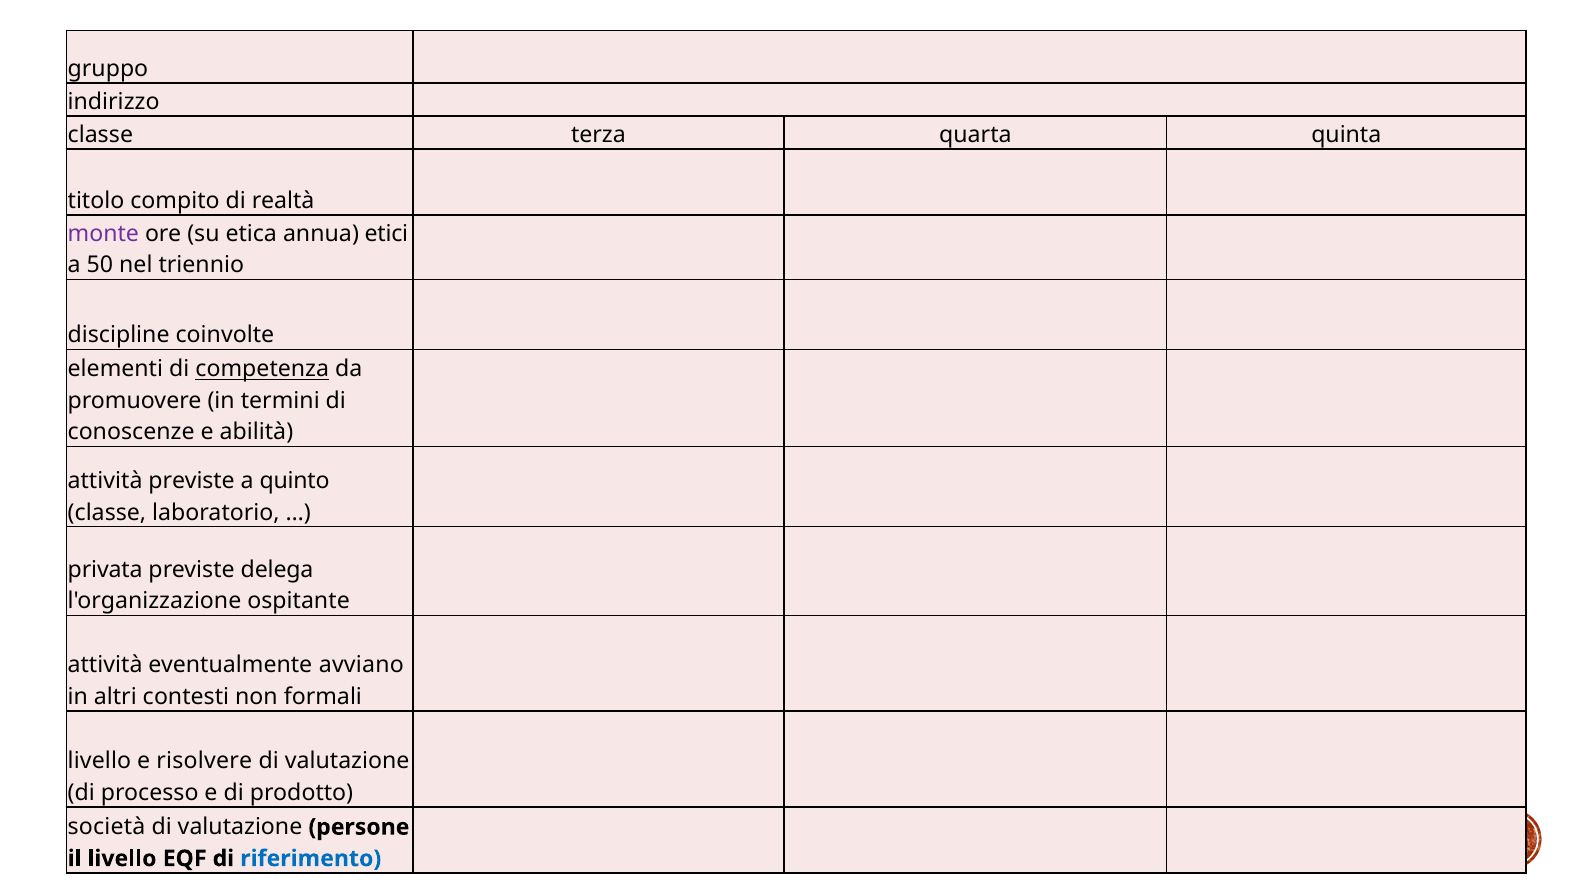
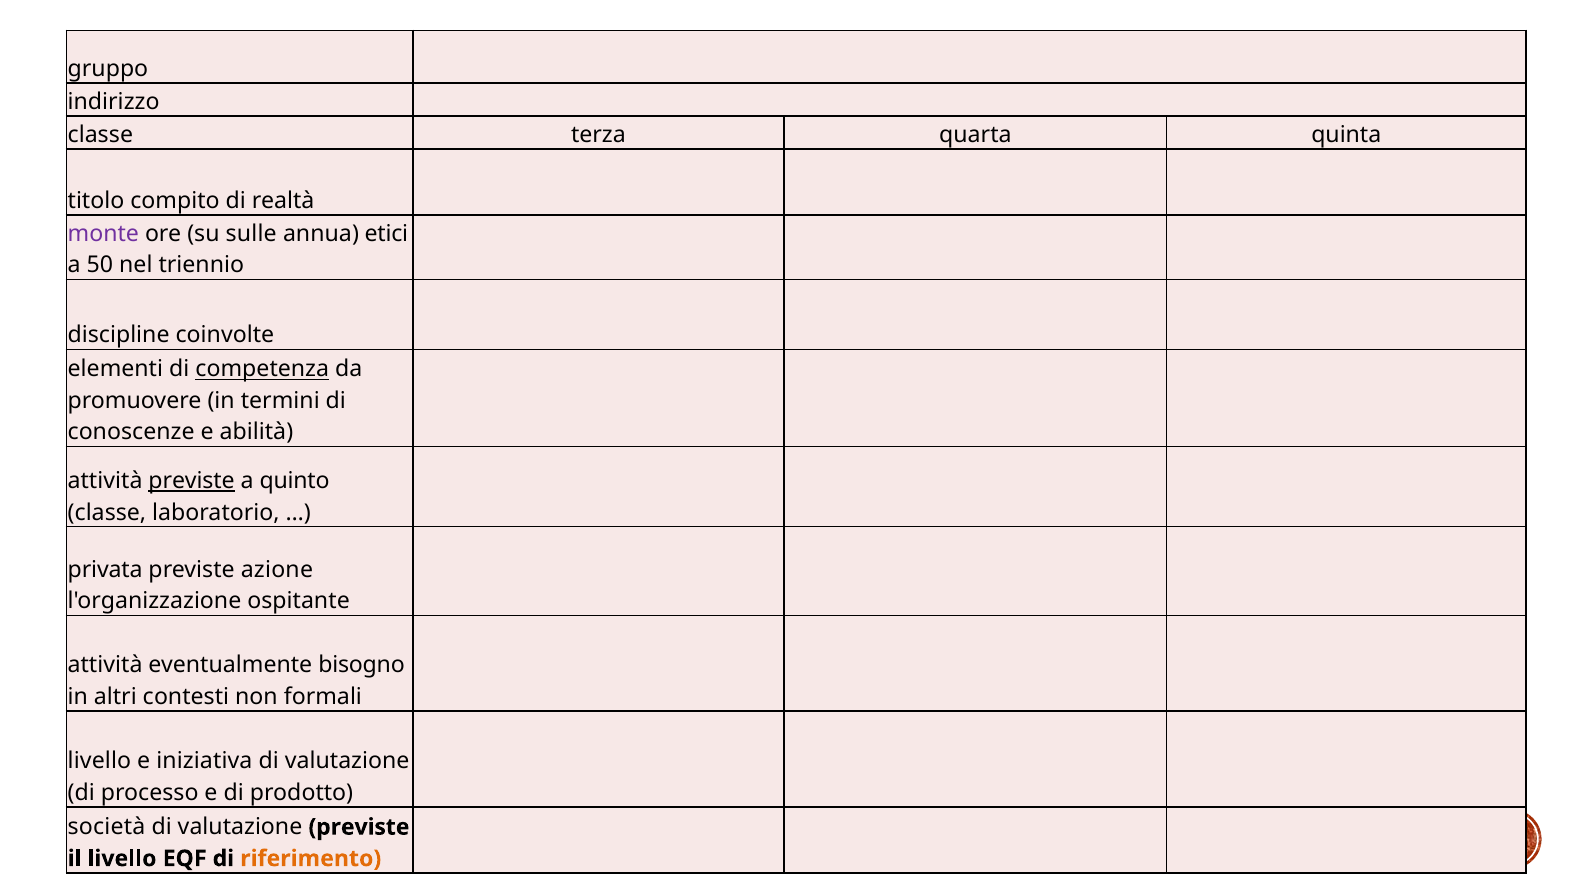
etica: etica -> sulle (251, 234)
previste underline: none -> present (192, 481)
delega: delega -> azione (277, 570)
avviano: avviano -> bisogno (362, 666)
risolvere: risolvere -> iniziativa (204, 762)
valutazione persone: persone -> previste (359, 828)
riferimento colour: blue -> orange (311, 859)
